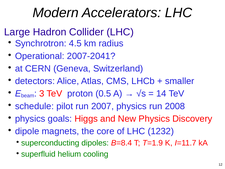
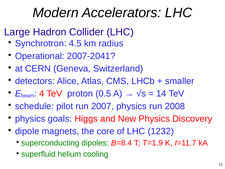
3: 3 -> 4 (42, 93)
